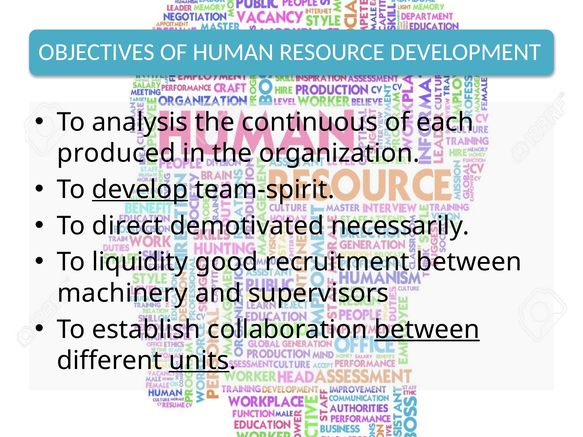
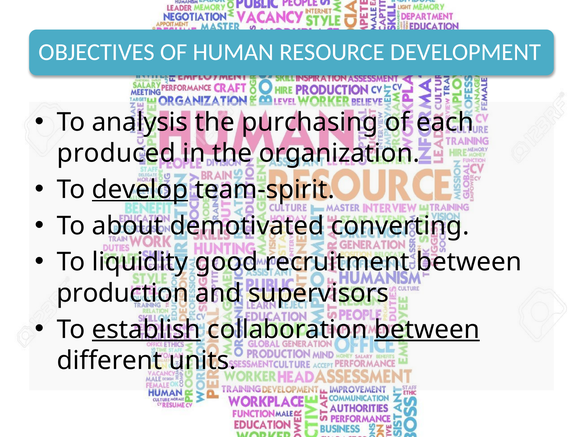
continuous: continuous -> purchasing (310, 122)
direct: direct -> about (128, 226)
necessarily: necessarily -> converting (400, 226)
machinery: machinery -> production (123, 293)
establish underline: none -> present (146, 330)
units underline: present -> none (199, 361)
